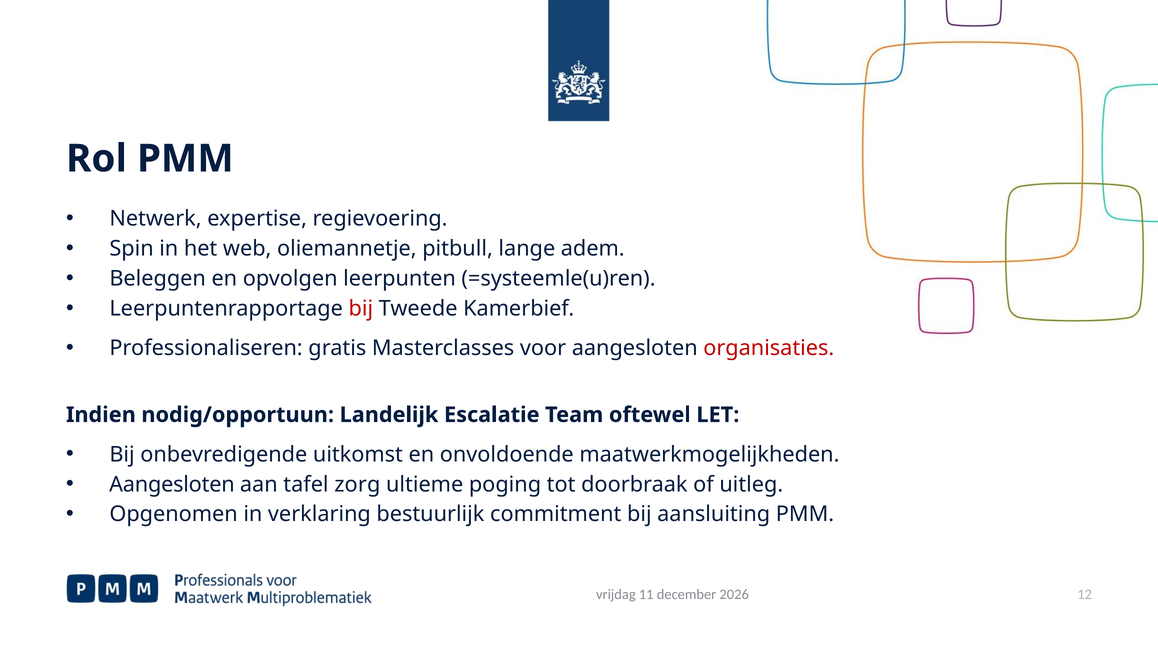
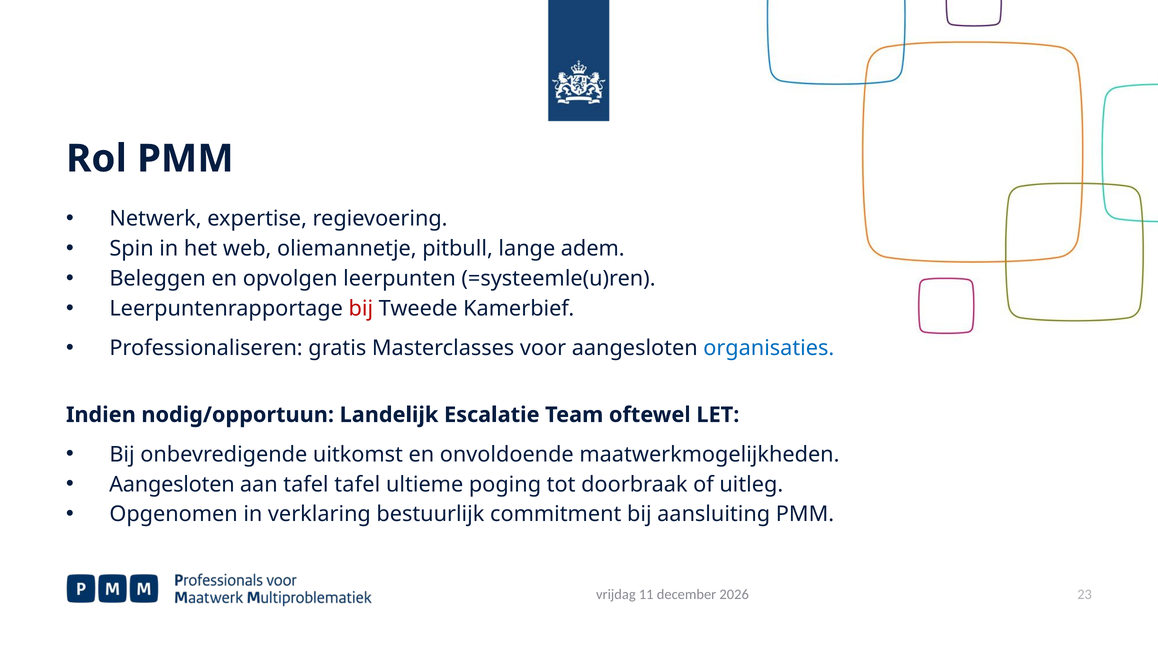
organisaties colour: red -> blue (769, 348)
tafel zorg: zorg -> tafel (357, 485)
12: 12 -> 23 (1085, 595)
